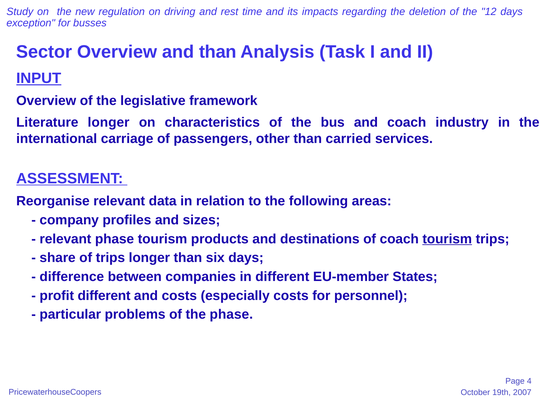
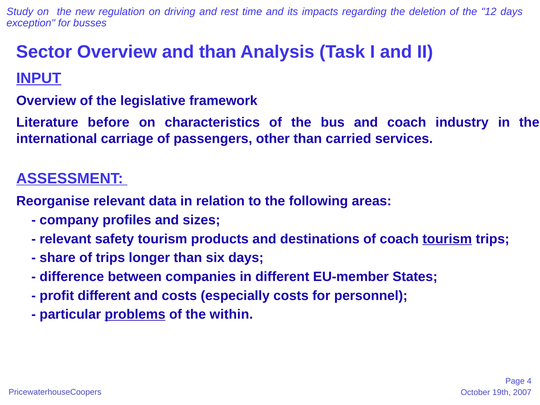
Literature longer: longer -> before (109, 122)
relevant phase: phase -> safety (115, 239)
problems underline: none -> present (135, 314)
the phase: phase -> within (231, 314)
